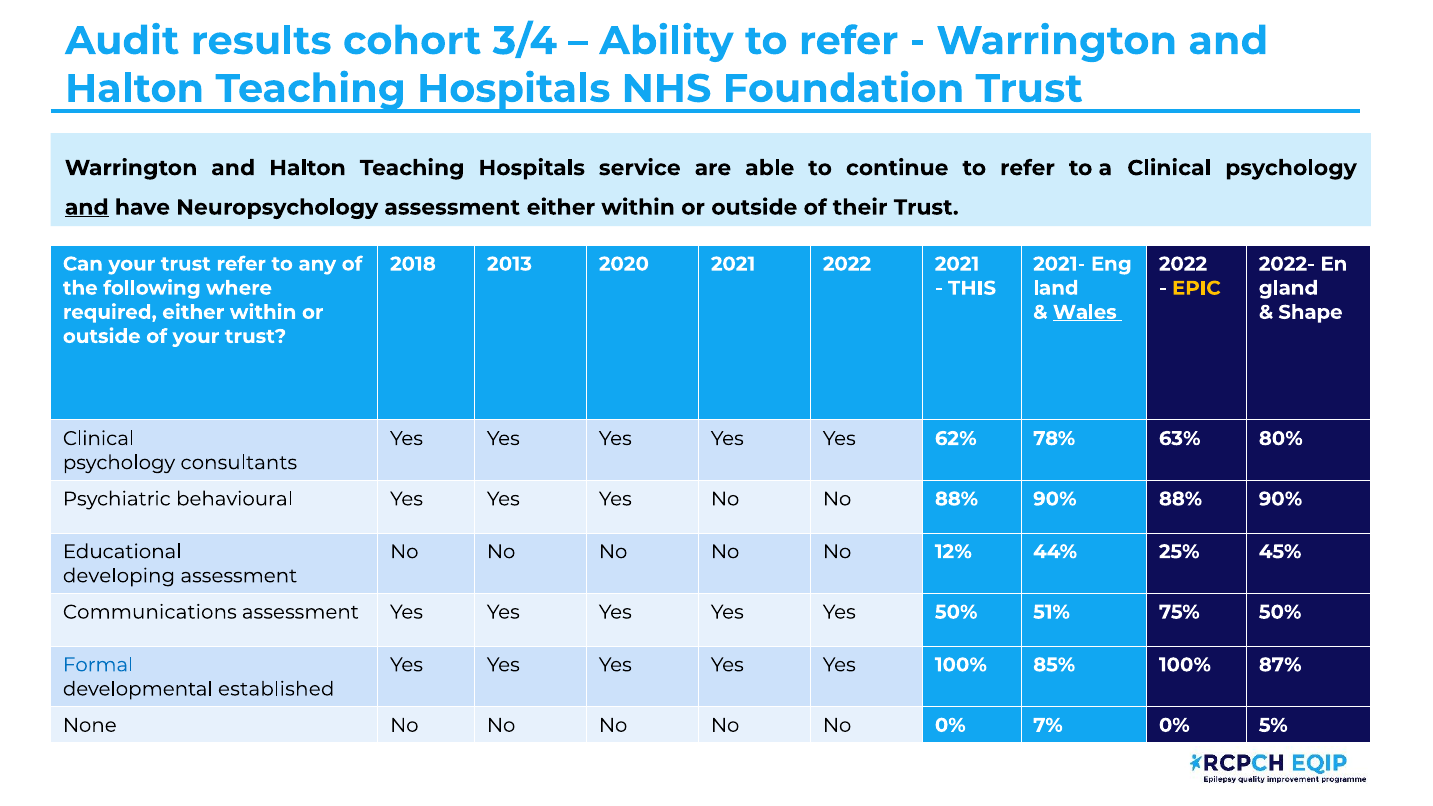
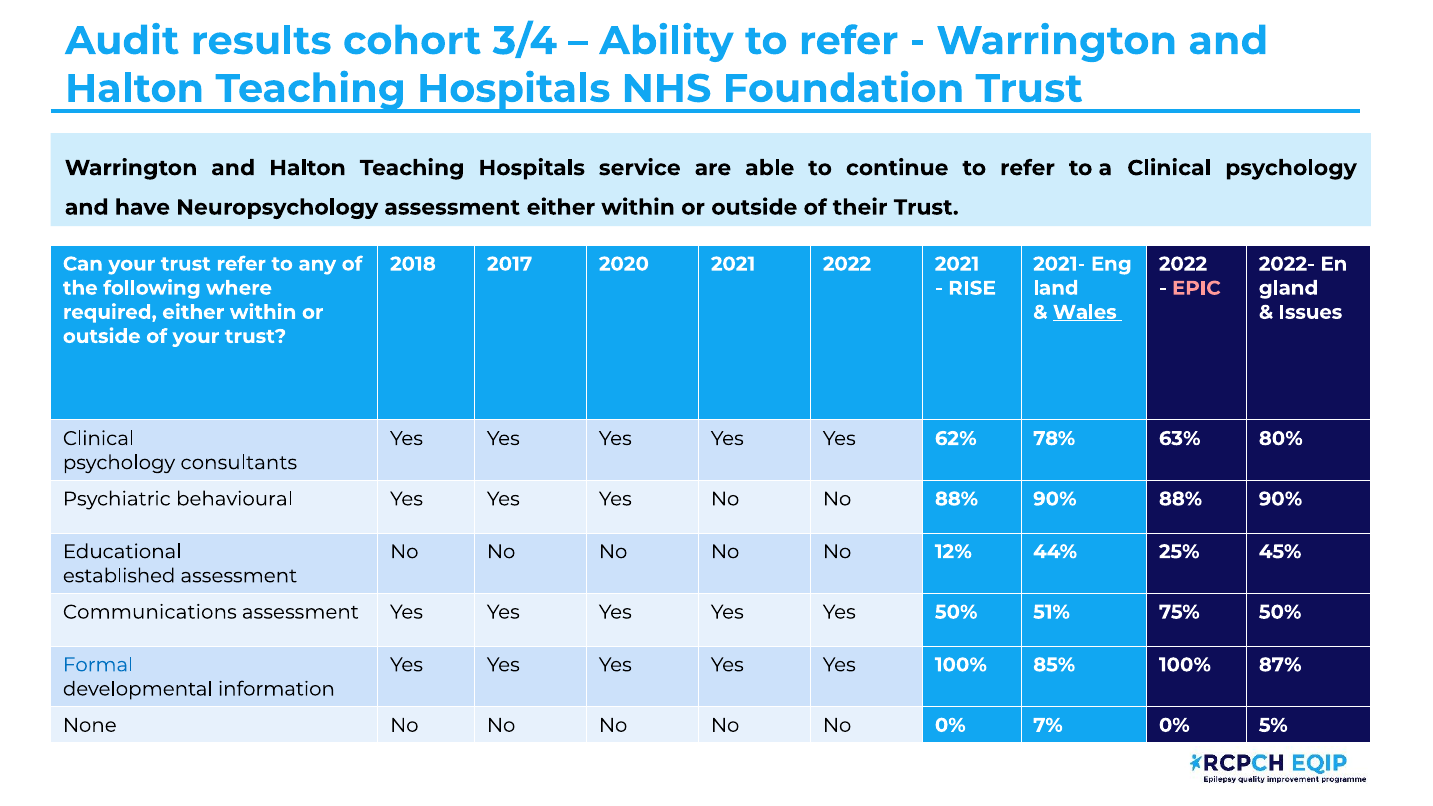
and underline: present -> none (87, 207)
2013​: 2013​ -> 2017​ (512, 264)
THIS​: THIS​ -> RISE​ (975, 288)
EPIC​ colour: yellow -> pink (1199, 288)
Shape​: Shape​ -> Issues​ (1313, 312)
developing: developing -> established (119, 576)
established: established -> information (276, 689)
